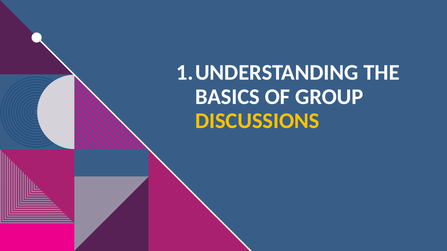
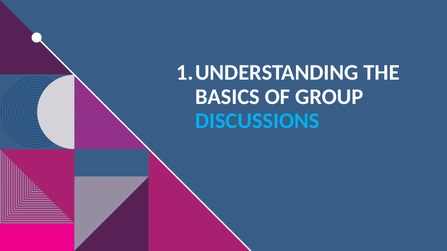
DISCUSSIONS colour: yellow -> light blue (257, 121)
